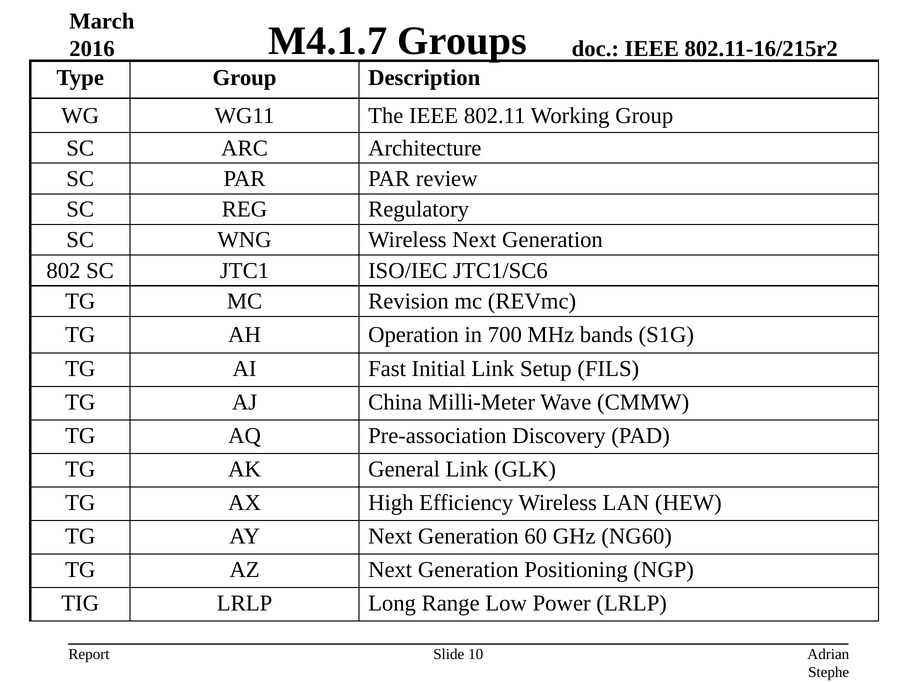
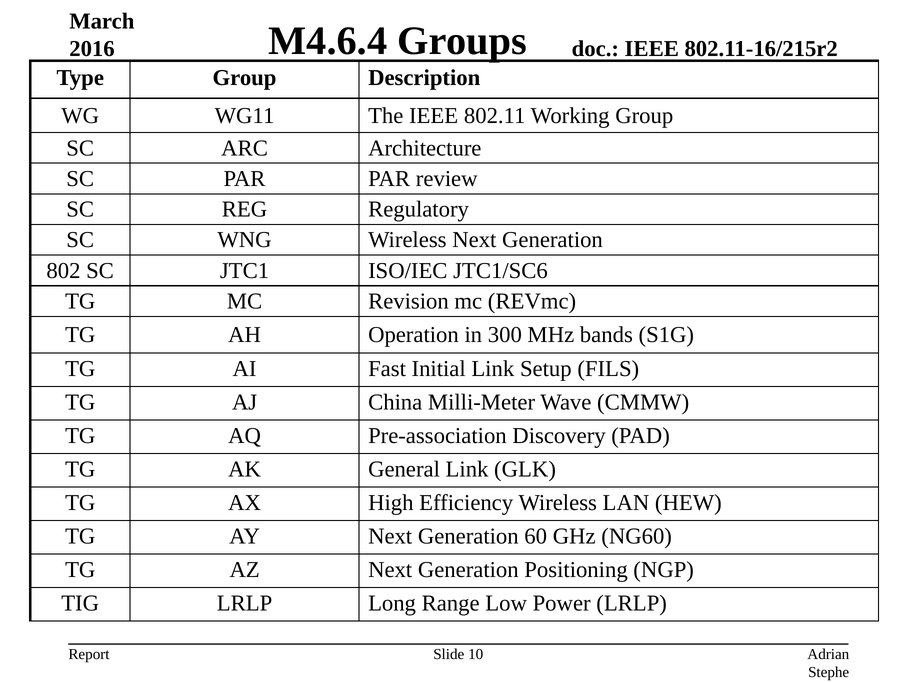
M4.1.7: M4.1.7 -> M4.6.4 (328, 41)
700: 700 -> 300 (505, 335)
